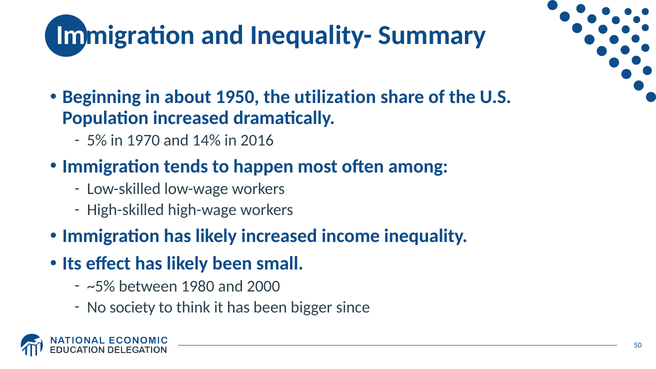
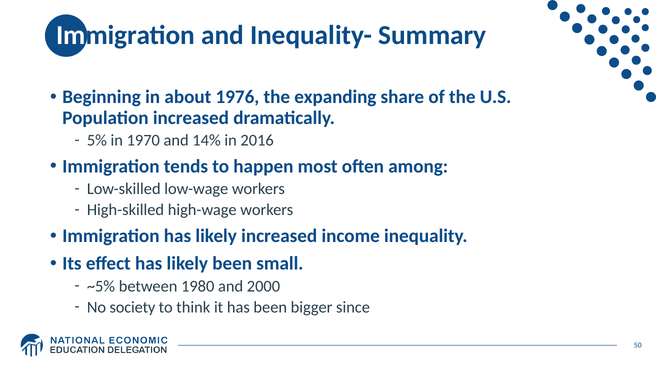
1950: 1950 -> 1976 (237, 97)
utilization: utilization -> expanding (335, 97)
